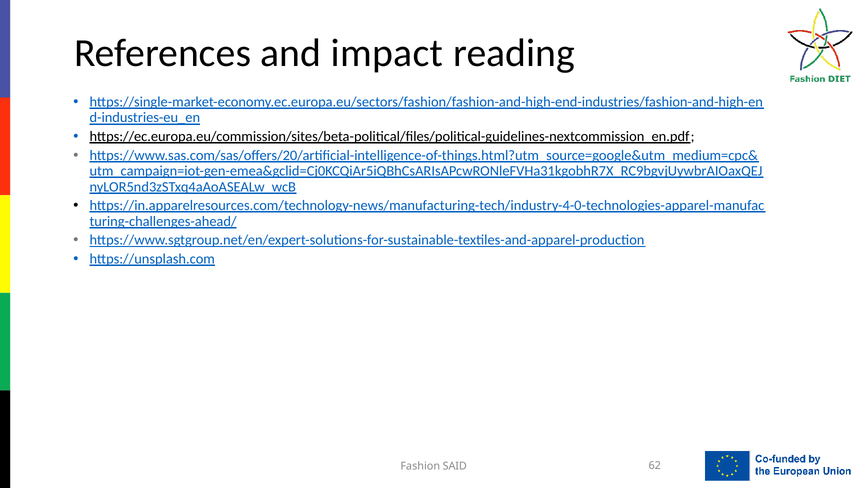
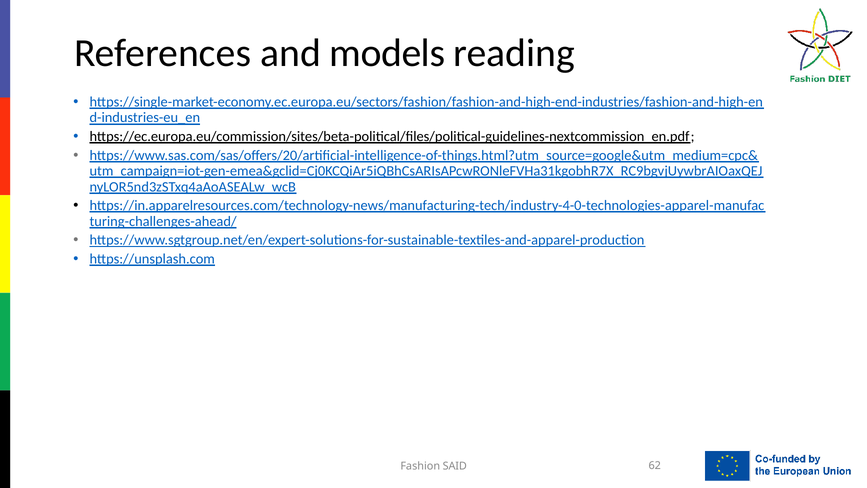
impact: impact -> models (387, 53)
